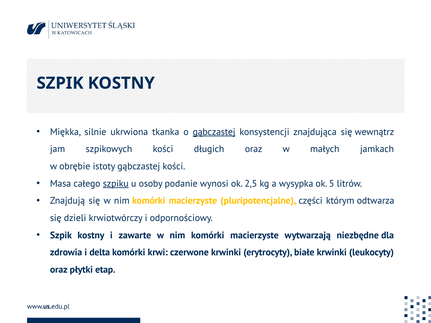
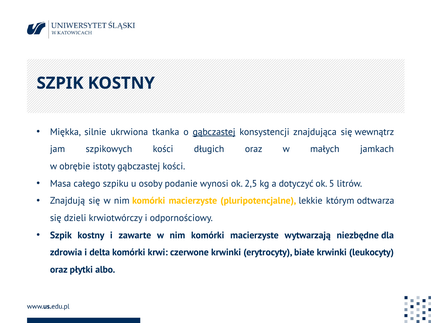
szpiku underline: present -> none (116, 184)
wysypka: wysypka -> dotyczyć (296, 184)
części: części -> lekkie (311, 201)
etap: etap -> albo (105, 270)
